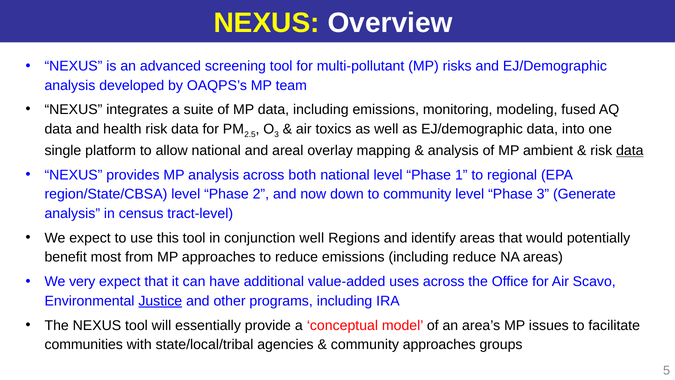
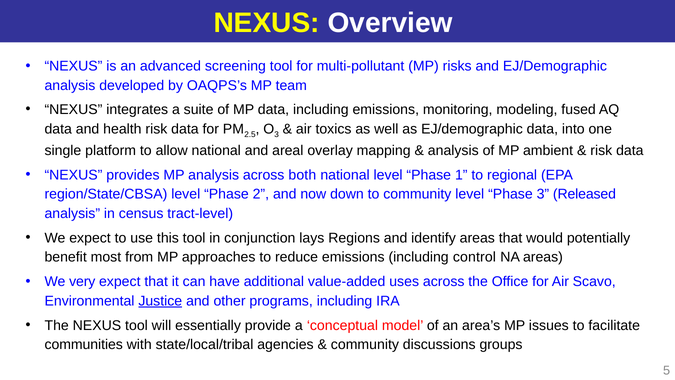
data underline: present -> none (630, 151)
Generate: Generate -> Released (584, 194)
conjunction well: well -> lays (312, 238)
including reduce: reduce -> control (474, 257)
community approaches: approaches -> discussions (439, 344)
